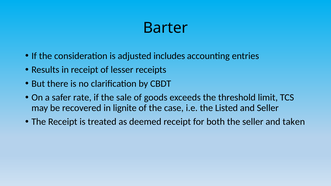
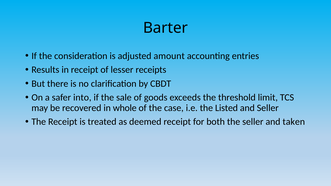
includes: includes -> amount (169, 56)
rate: rate -> into (82, 98)
lignite: lignite -> whole (125, 108)
